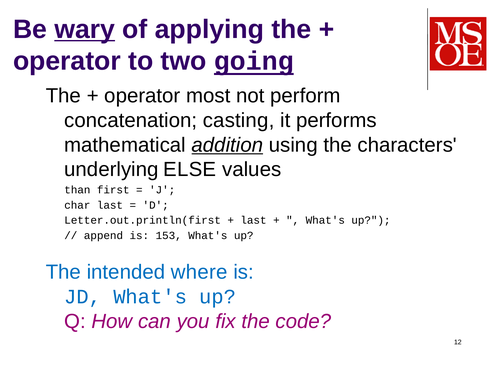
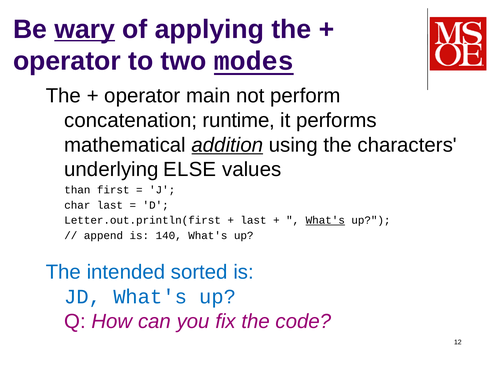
going: going -> modes (254, 61)
most: most -> main (208, 96)
casting: casting -> runtime (239, 121)
What's underline: none -> present (325, 220)
153: 153 -> 140 (169, 236)
where: where -> sorted (199, 272)
